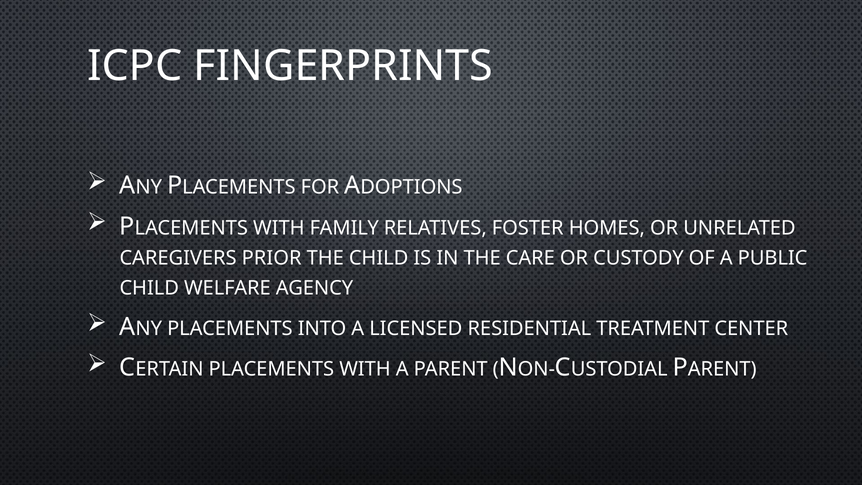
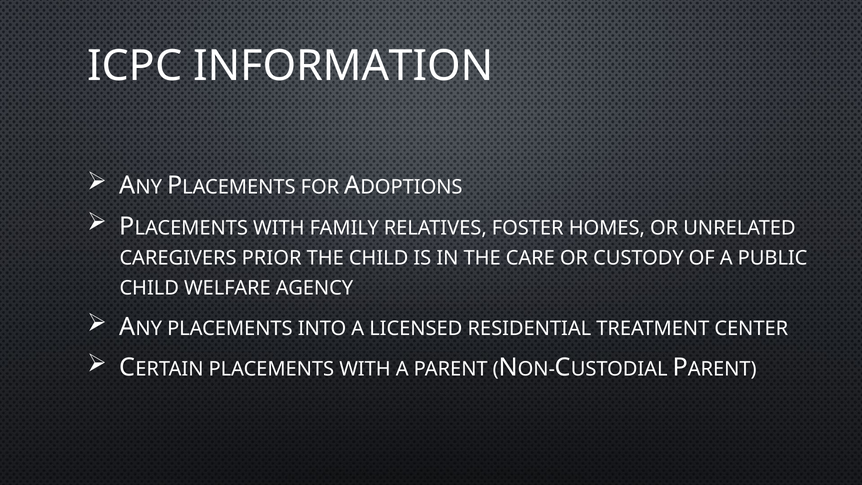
FINGERPRINTS: FINGERPRINTS -> INFORMATION (343, 66)
